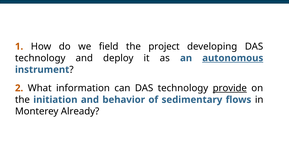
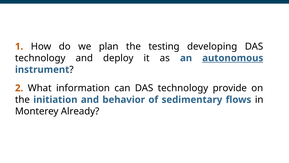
field: field -> plan (109, 46)
project: project -> testing (164, 46)
provide underline: present -> none (230, 88)
